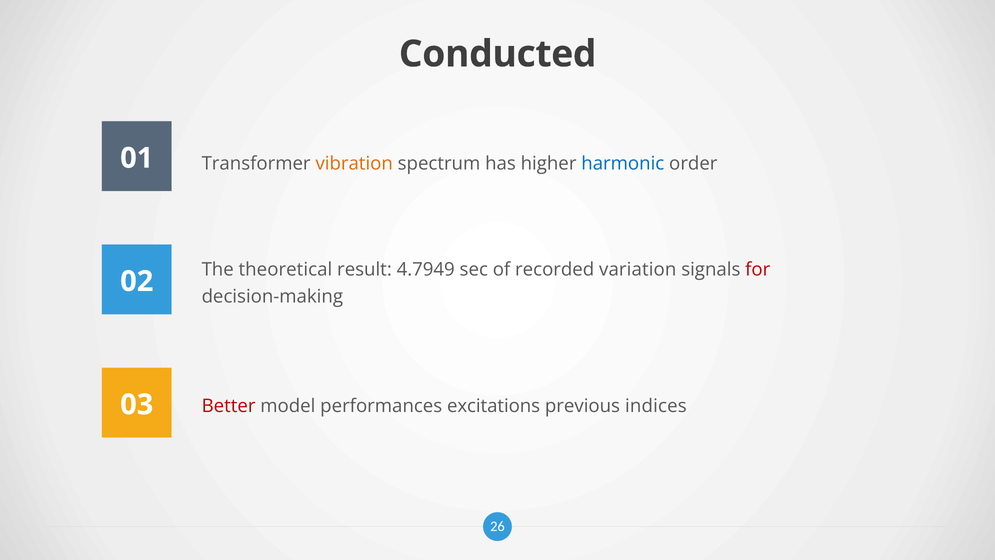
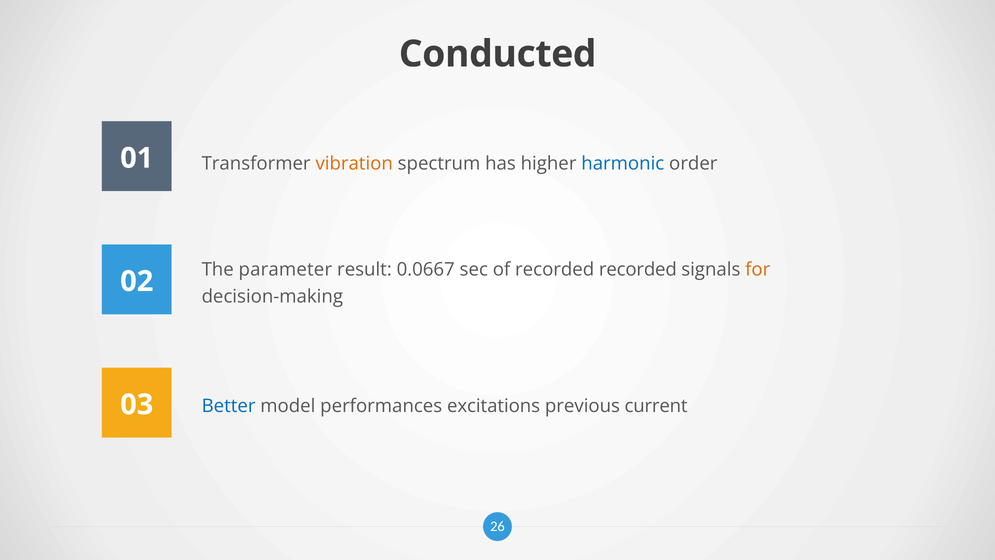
theoretical: theoretical -> parameter (285, 269)
4.7949: 4.7949 -> 0.0667 (426, 269)
recorded variation: variation -> recorded (638, 269)
for colour: red -> orange (758, 269)
Better colour: red -> blue (229, 406)
indices: indices -> current (656, 406)
